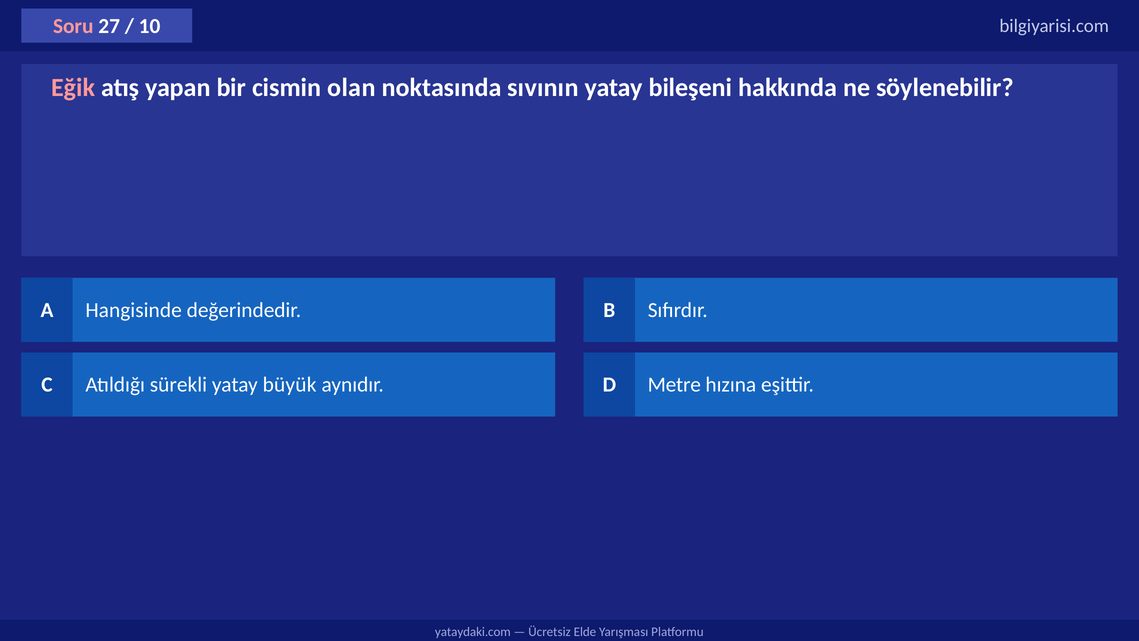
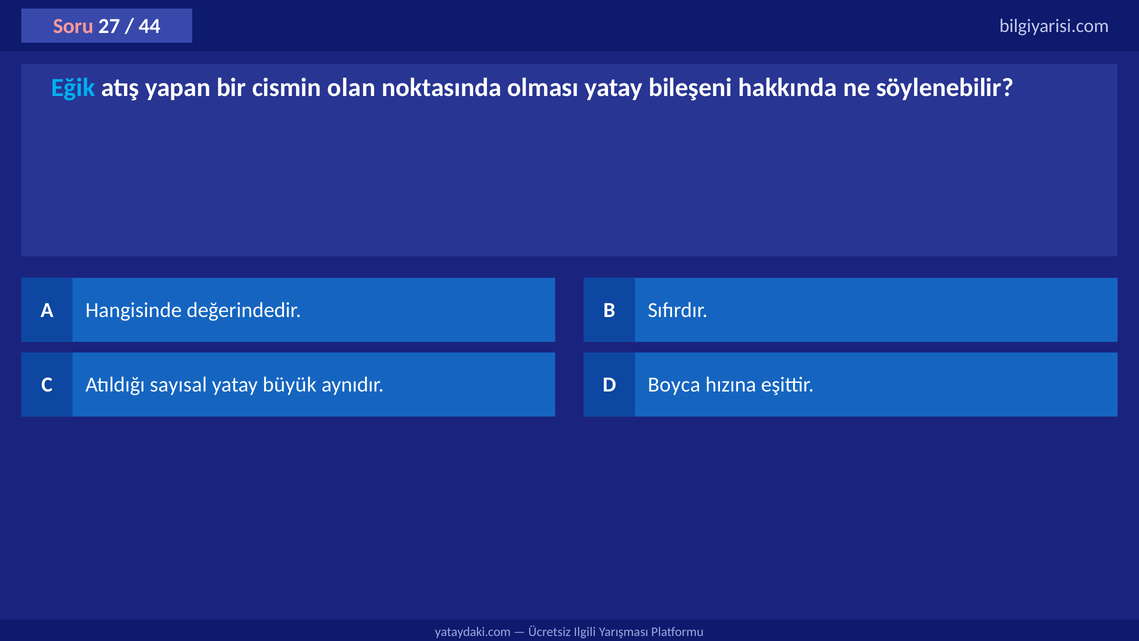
10: 10 -> 44 (150, 26)
Eğik colour: pink -> light blue (73, 88)
sıvının: sıvının -> olması (543, 88)
sürekli: sürekli -> sayısal (178, 385)
Metre: Metre -> Boyca (674, 385)
Elde: Elde -> Ilgili (585, 632)
